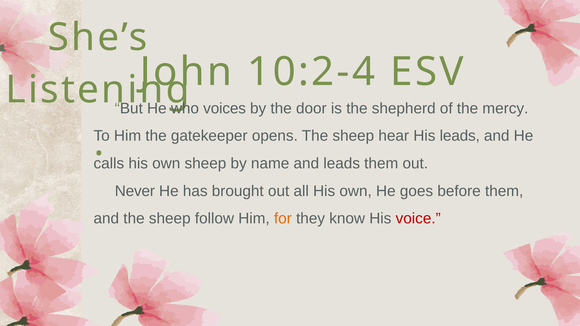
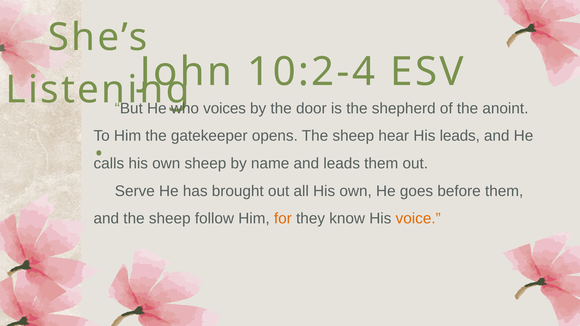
mercy: mercy -> anoint (505, 109)
Never: Never -> Serve (135, 191)
voice colour: red -> orange (418, 219)
